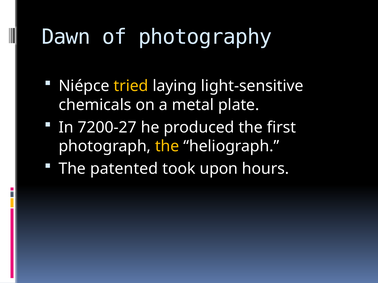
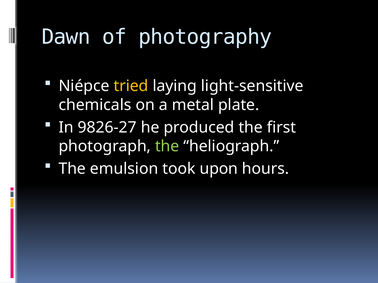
7200-27: 7200-27 -> 9826-27 (107, 128)
the colour: yellow -> light green (167, 147)
patented: patented -> emulsion (124, 169)
